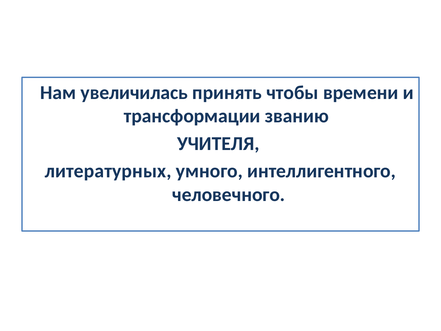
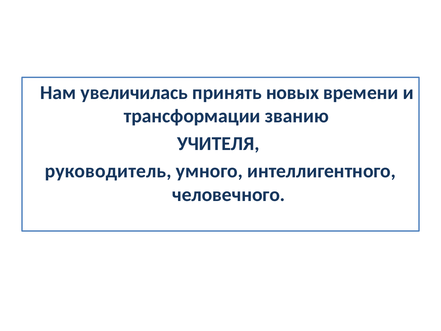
чтобы: чтобы -> новых (293, 93)
литературных: литературных -> руководитель (108, 171)
